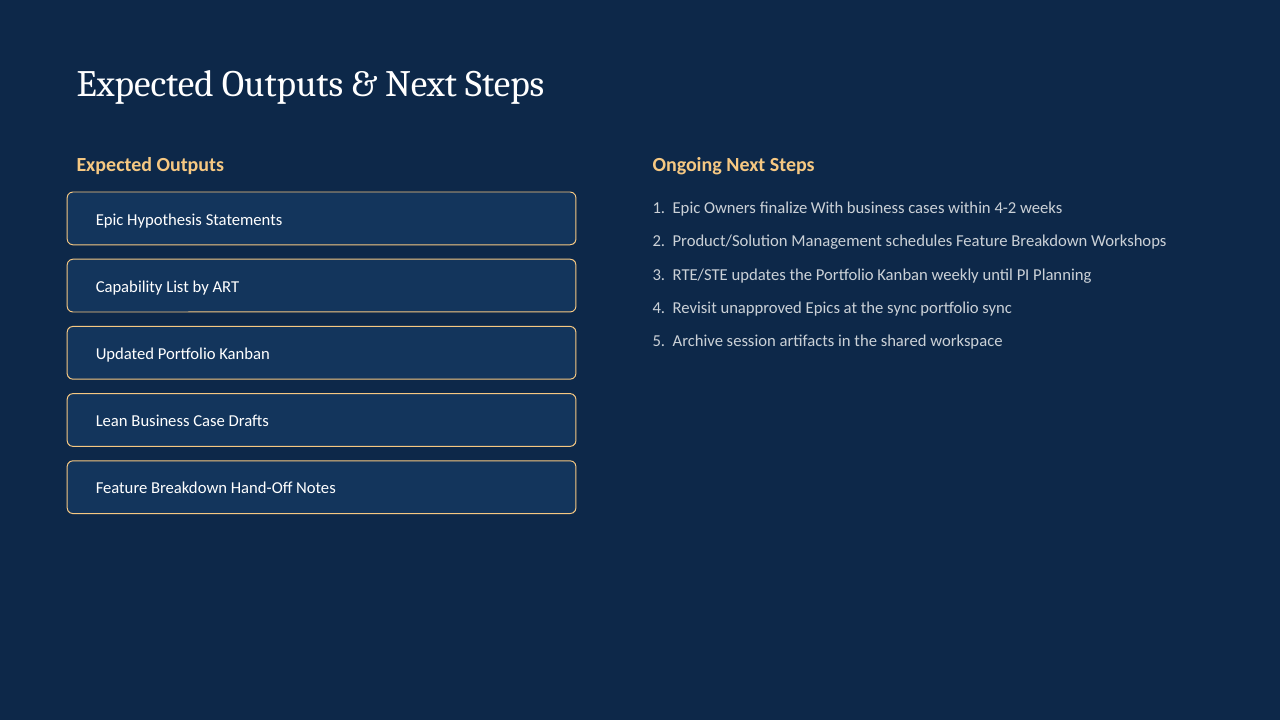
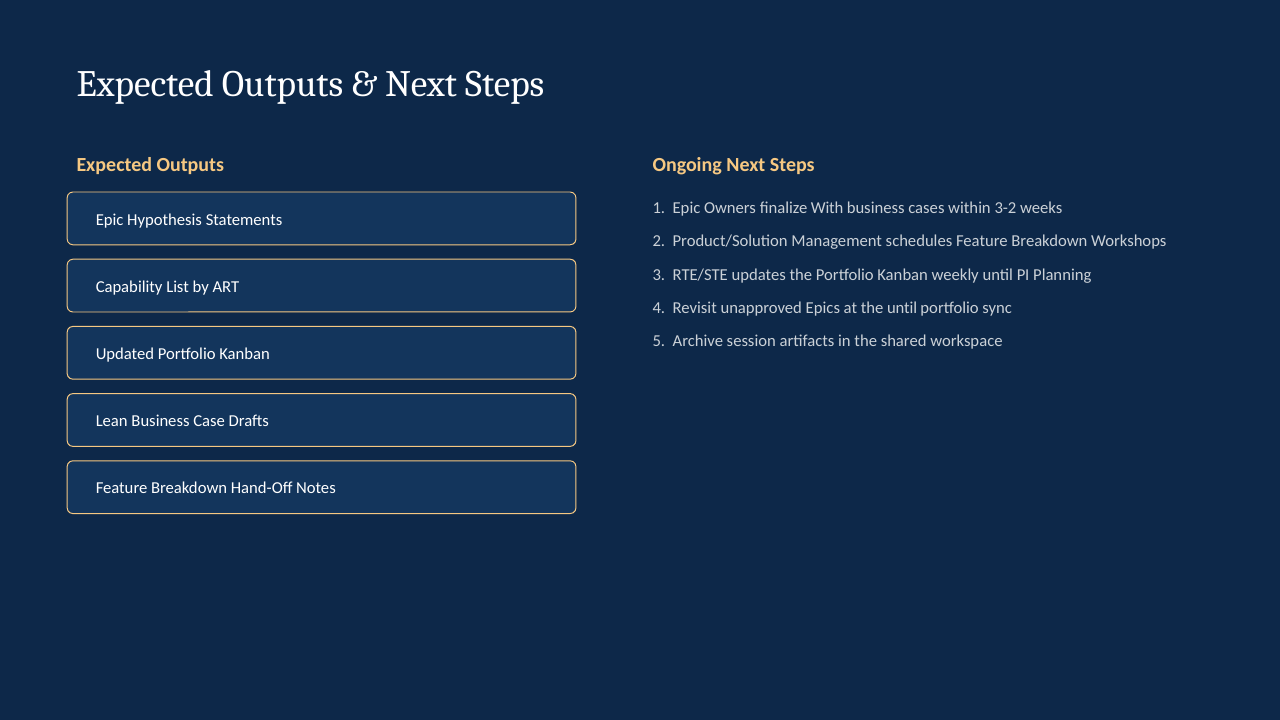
4-2: 4-2 -> 3-2 (1005, 208)
the sync: sync -> until (902, 308)
